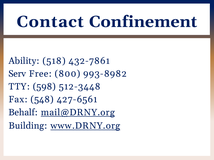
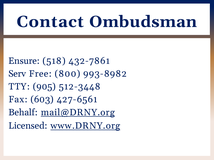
Confinement: Confinement -> Ombudsman (143, 22)
Ability: Ability -> Ensure (24, 61)
598: 598 -> 905 (44, 87)
548: 548 -> 603 (42, 100)
Building: Building -> Licensed (28, 126)
